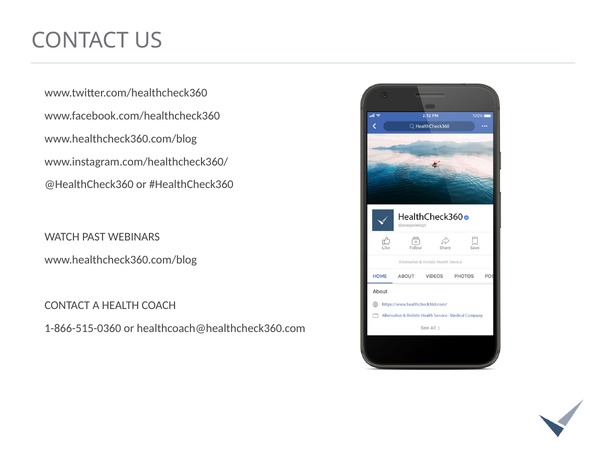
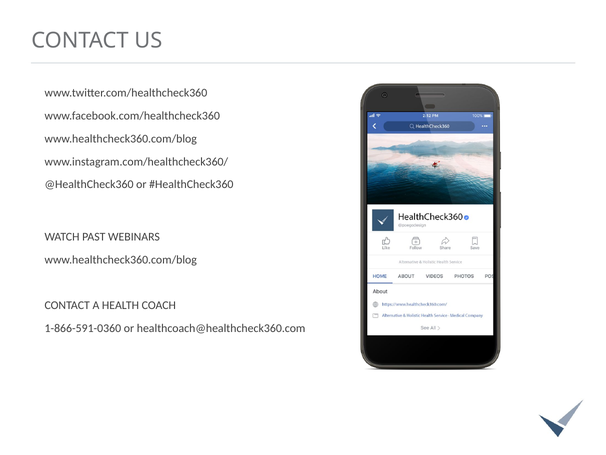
1-866-515-0360: 1-866-515-0360 -> 1-866-591-0360 (83, 328)
